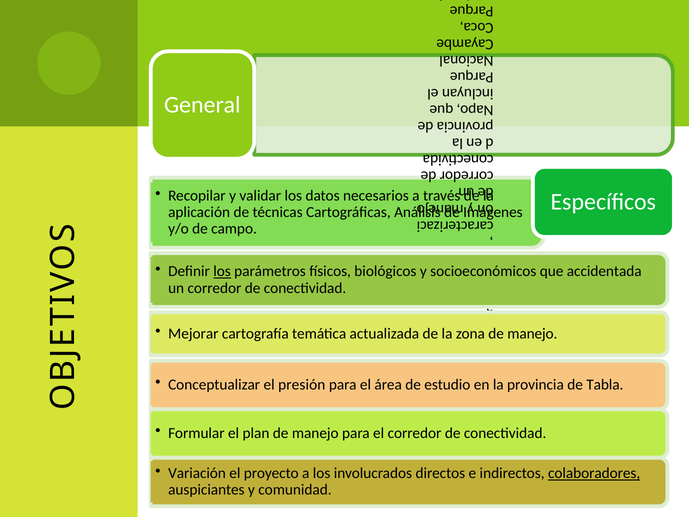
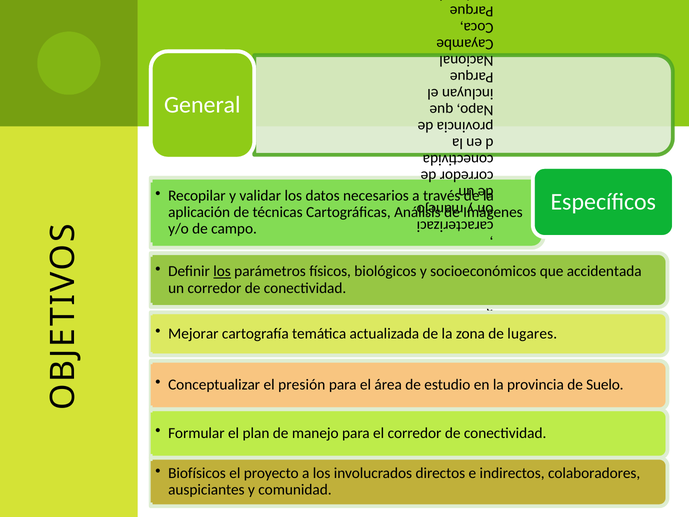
manejo: manejo -> lugares (532, 333)
Tabla: Tabla -> Suelo (605, 385)
Variación: Variación -> Biofísicos (197, 473)
colaboradores underline: present -> none (594, 473)
